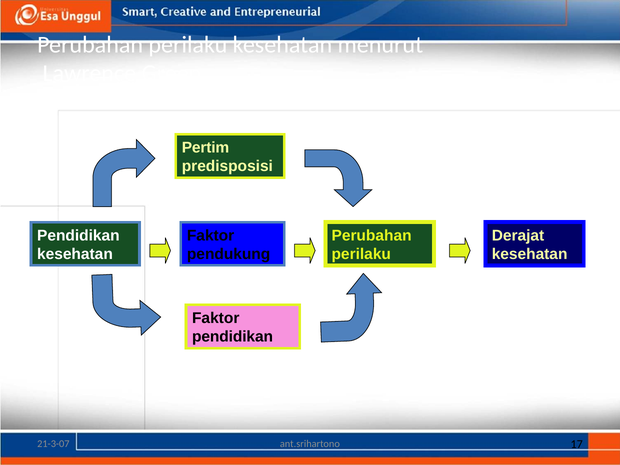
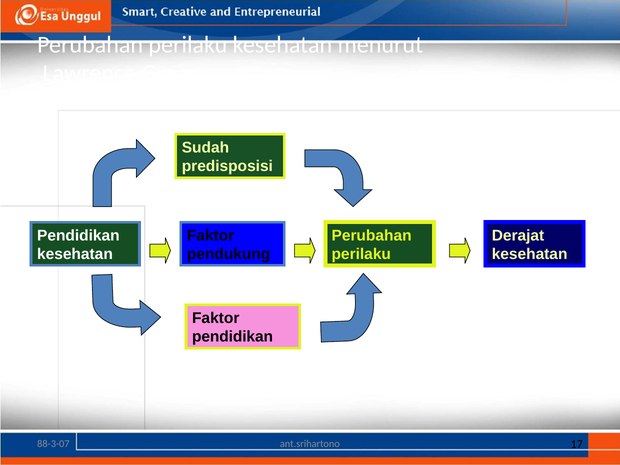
Pertim: Pertim -> Sudah (205, 148)
21-3-07: 21-3-07 -> 88-3-07 (53, 444)
